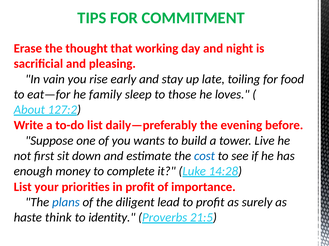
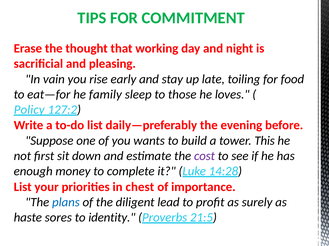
About: About -> Policy (29, 110)
Live: Live -> This (265, 141)
cost colour: blue -> purple (204, 156)
in profit: profit -> chest (140, 187)
think: think -> sores (58, 218)
